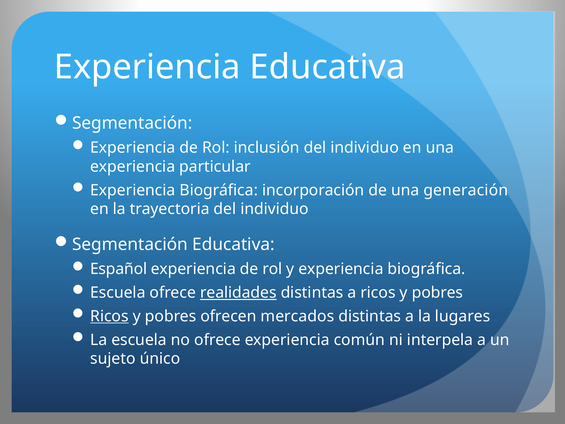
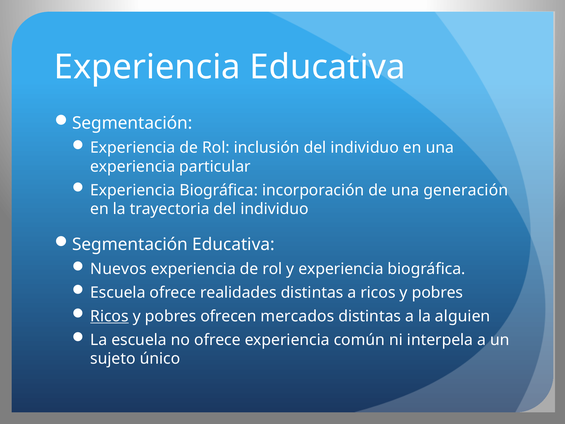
Español: Español -> Nuevos (118, 269)
realidades underline: present -> none (238, 292)
lugares: lugares -> alguien (463, 316)
